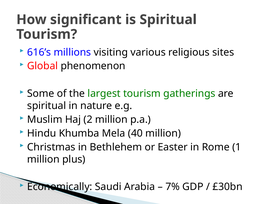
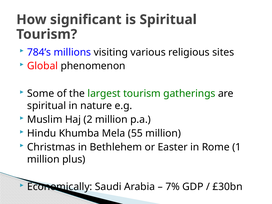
616’s: 616’s -> 784’s (39, 52)
40: 40 -> 55 (135, 133)
